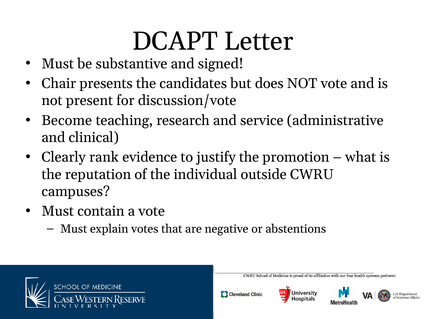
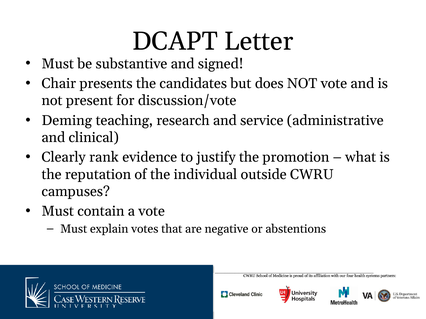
Become: Become -> Deming (67, 121)
